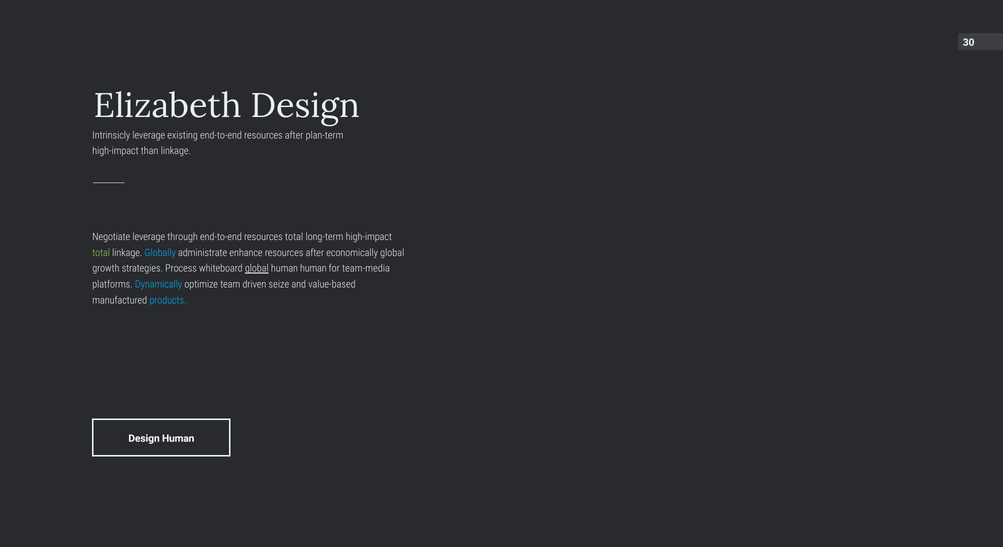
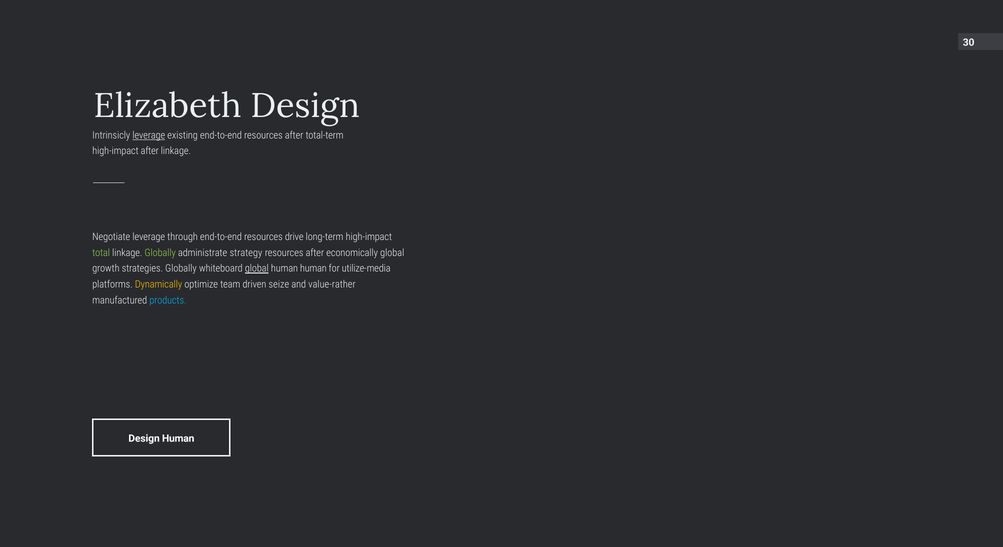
leverage underline: none -> present (149, 135)
plan-term: plan-term -> total-term (325, 135)
high-impact than: than -> after (150, 151)
resources total: total -> drive (294, 237)
Globally colour: light blue -> light green (160, 253)
enhance: enhance -> strategy (246, 253)
strategies Process: Process -> Globally (181, 269)
team-media: team-media -> utilize-media (366, 269)
Dynamically colour: light blue -> yellow (159, 284)
value-based: value-based -> value-rather (332, 284)
